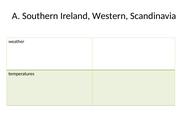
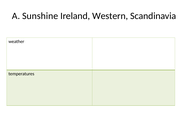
Southern: Southern -> Sunshine (40, 16)
